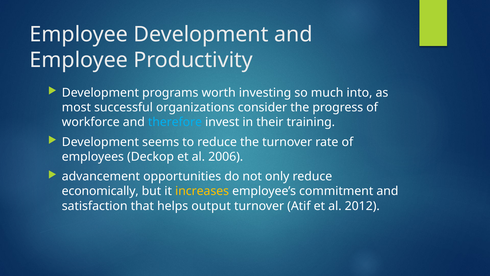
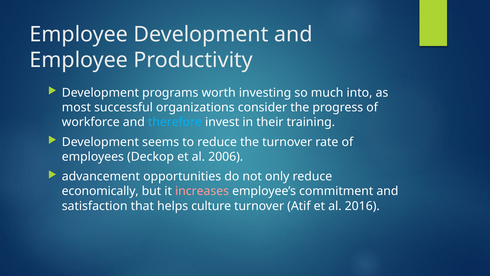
increases colour: yellow -> pink (202, 191)
output: output -> culture (211, 206)
2012: 2012 -> 2016 (362, 206)
